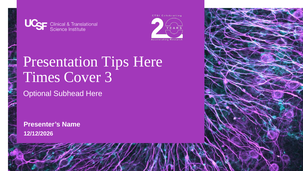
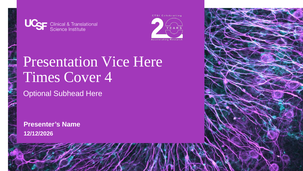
Tips: Tips -> Vice (115, 61)
3: 3 -> 4 (108, 77)
